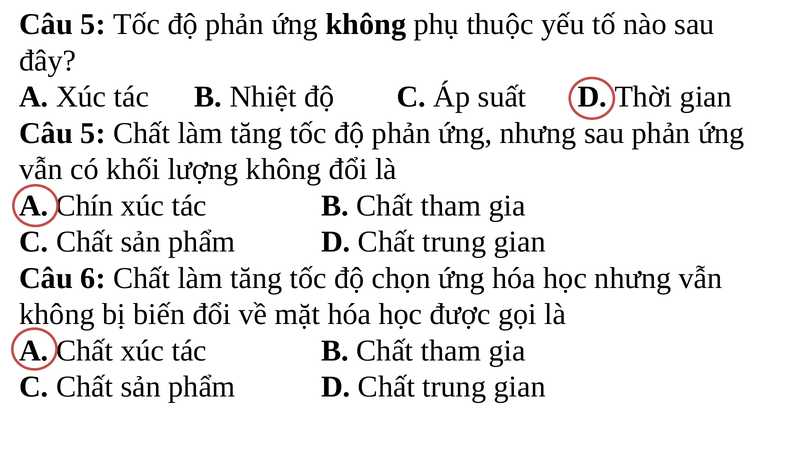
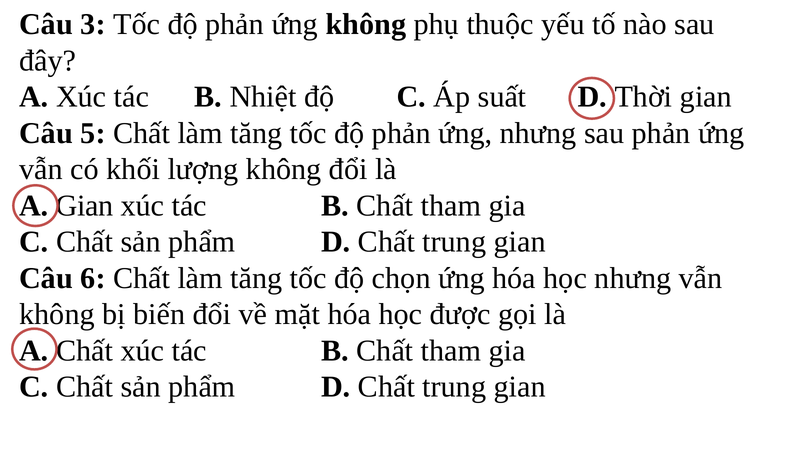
5: 5 -> 3 (93, 24)
A Chín: Chín -> Gian (85, 206)
